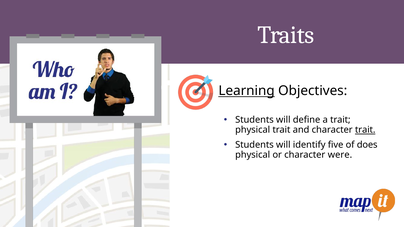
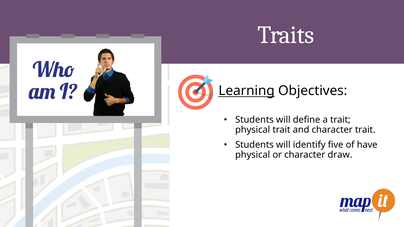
trait underline: present -> none (365, 130)
does: does -> have (367, 145)
were: were -> draw (340, 155)
